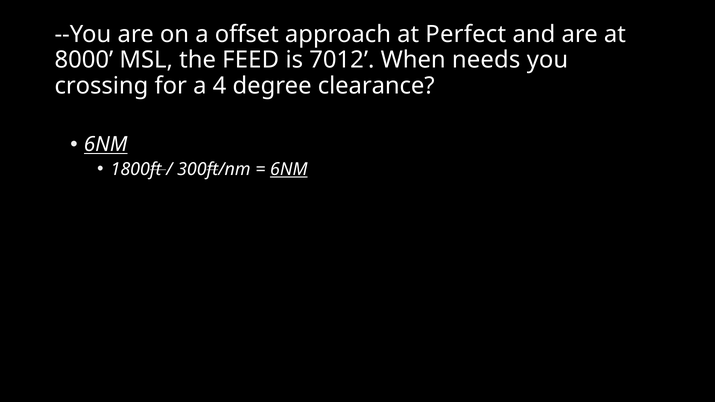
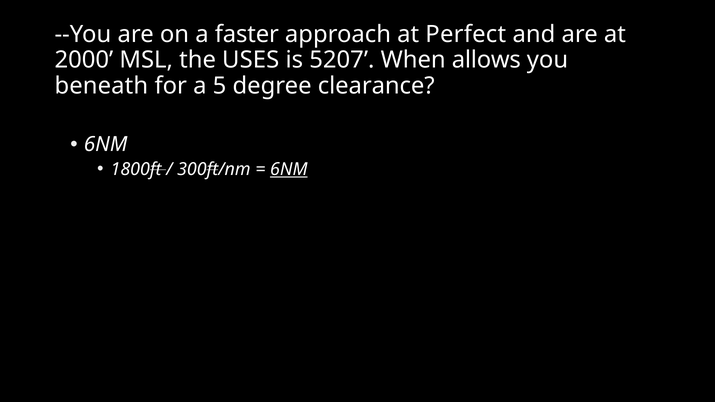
offset: offset -> faster (247, 34)
8000: 8000 -> 2000 (84, 60)
FEED: FEED -> USES (251, 60)
7012: 7012 -> 5207 (342, 60)
needs: needs -> allows (486, 60)
crossing: crossing -> beneath (101, 86)
4: 4 -> 5 (220, 86)
6NM underline: present -> none (106, 145)
